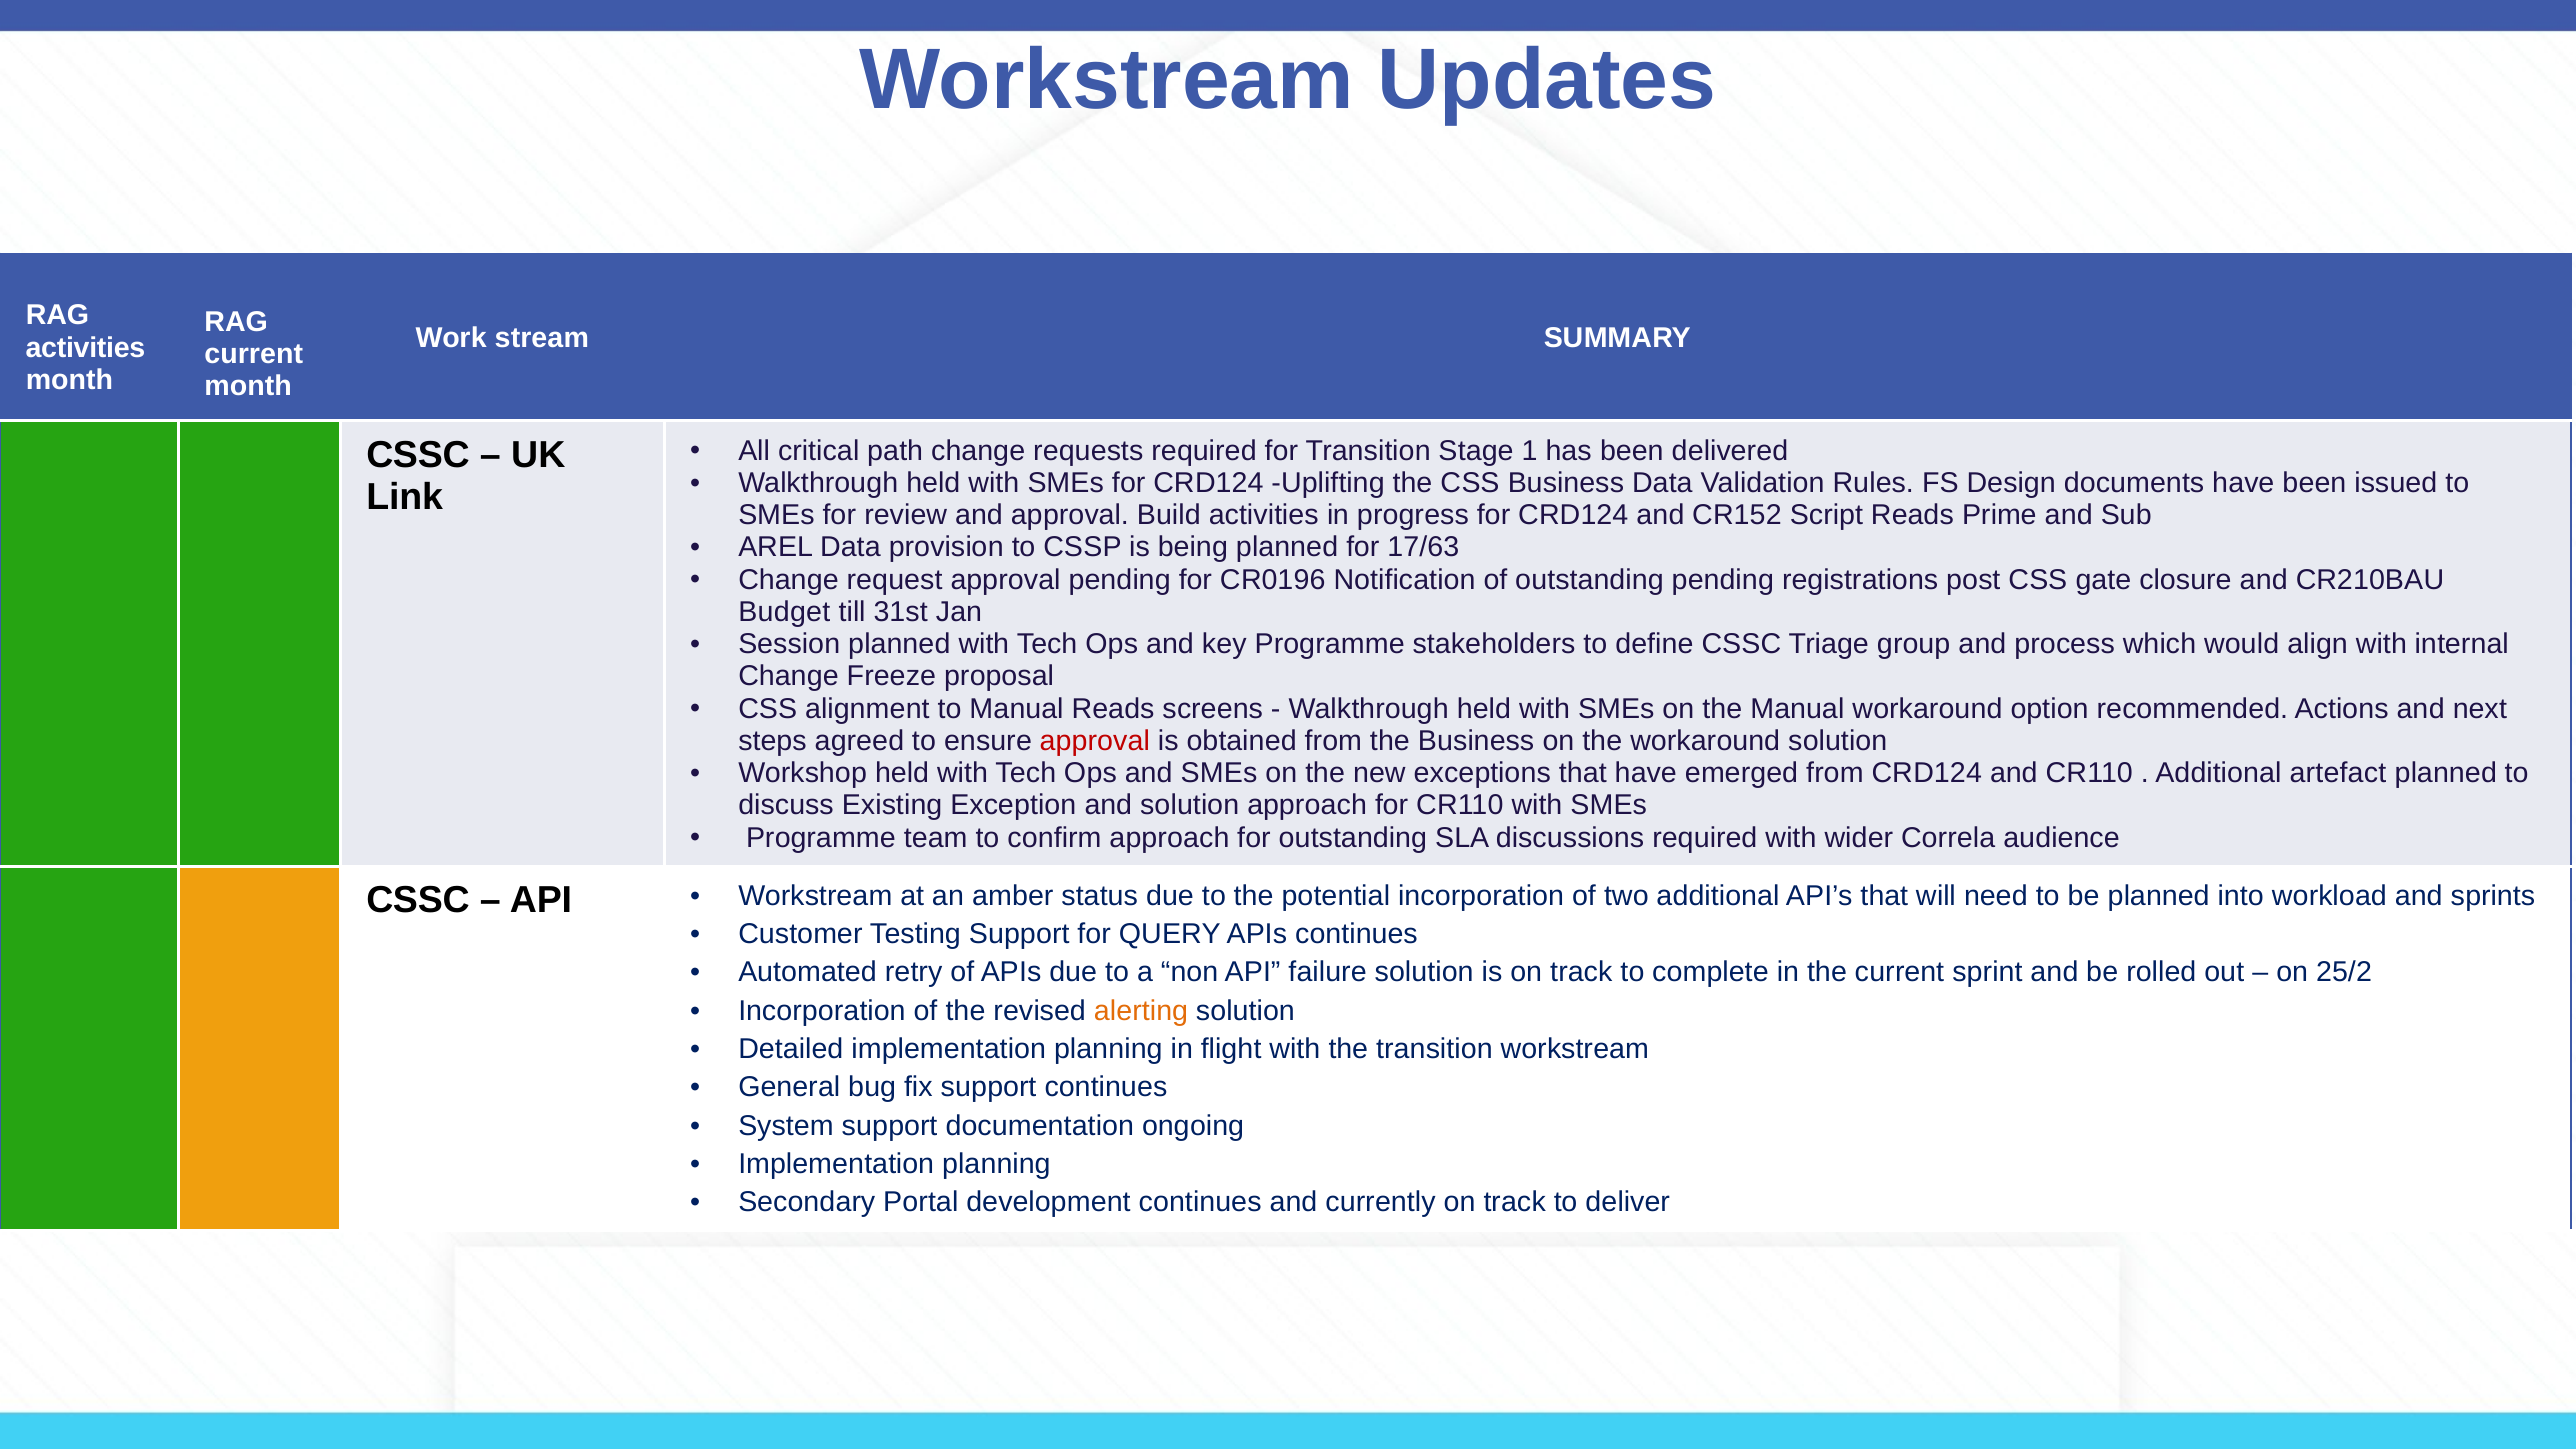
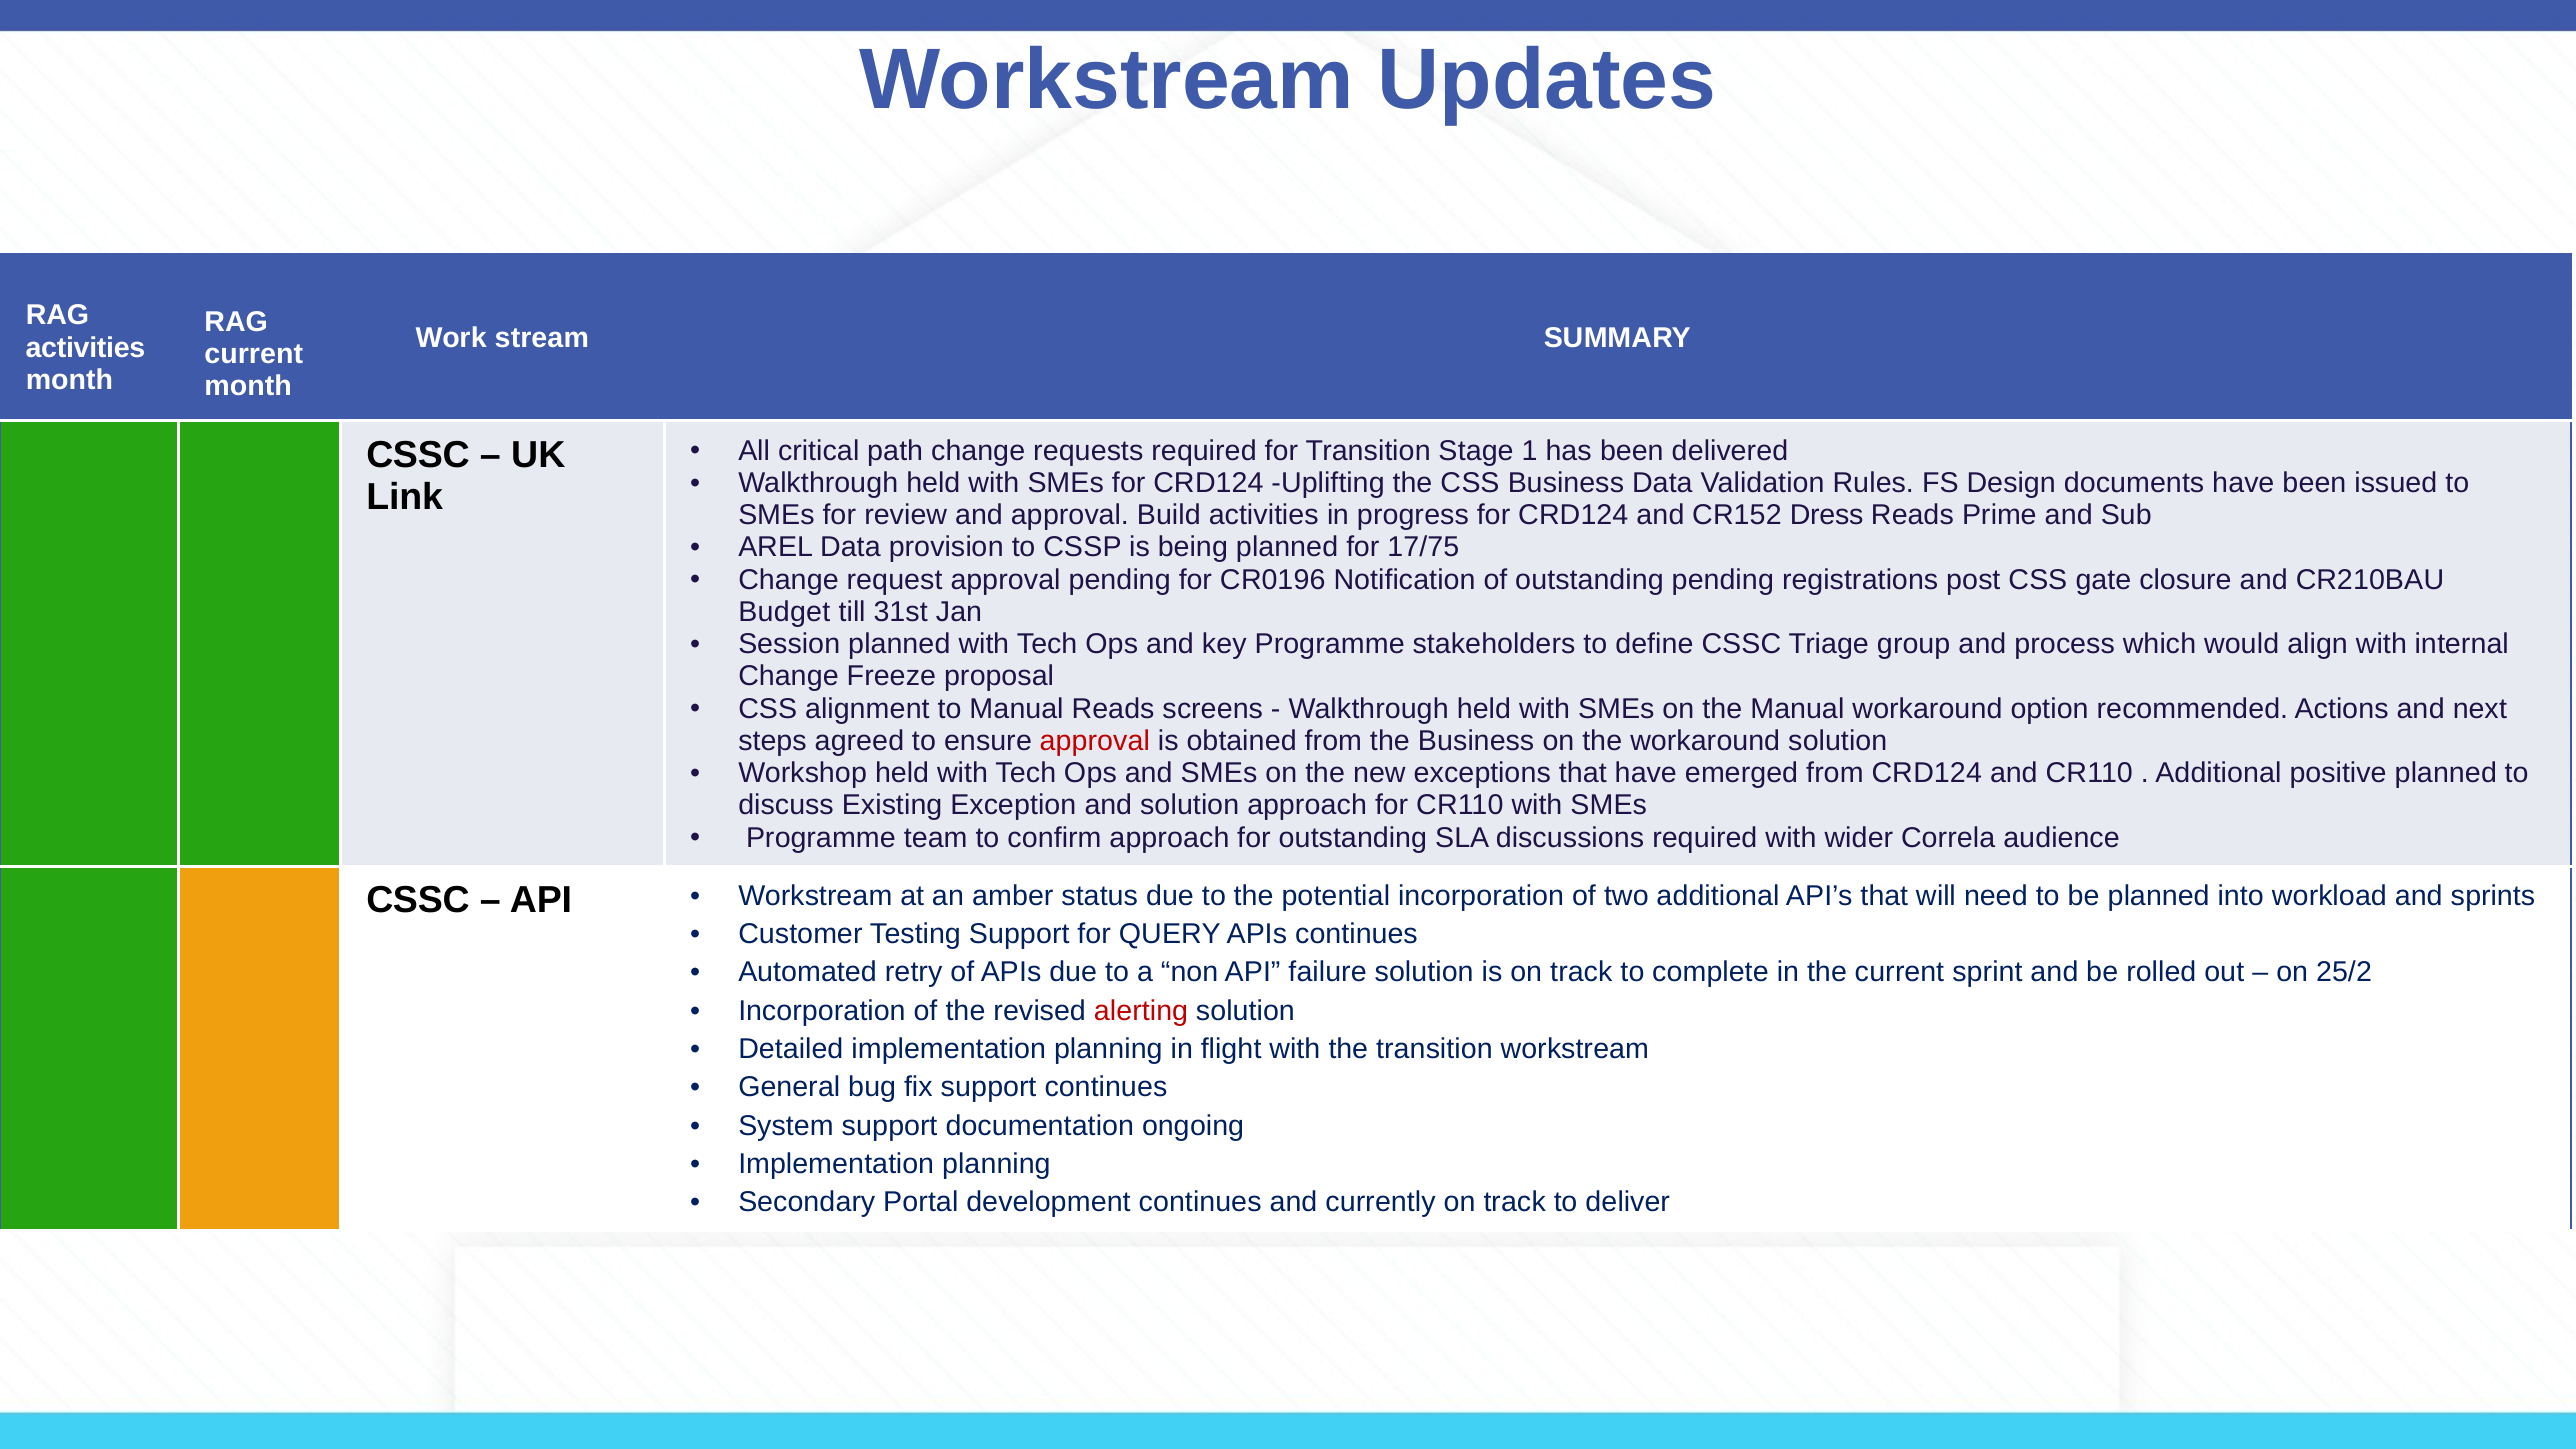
Script: Script -> Dress (1827, 515)
17/63: 17/63 -> 17/75 (1423, 547)
artefact: artefact -> positive (2338, 773)
alerting colour: orange -> red (1141, 1011)
